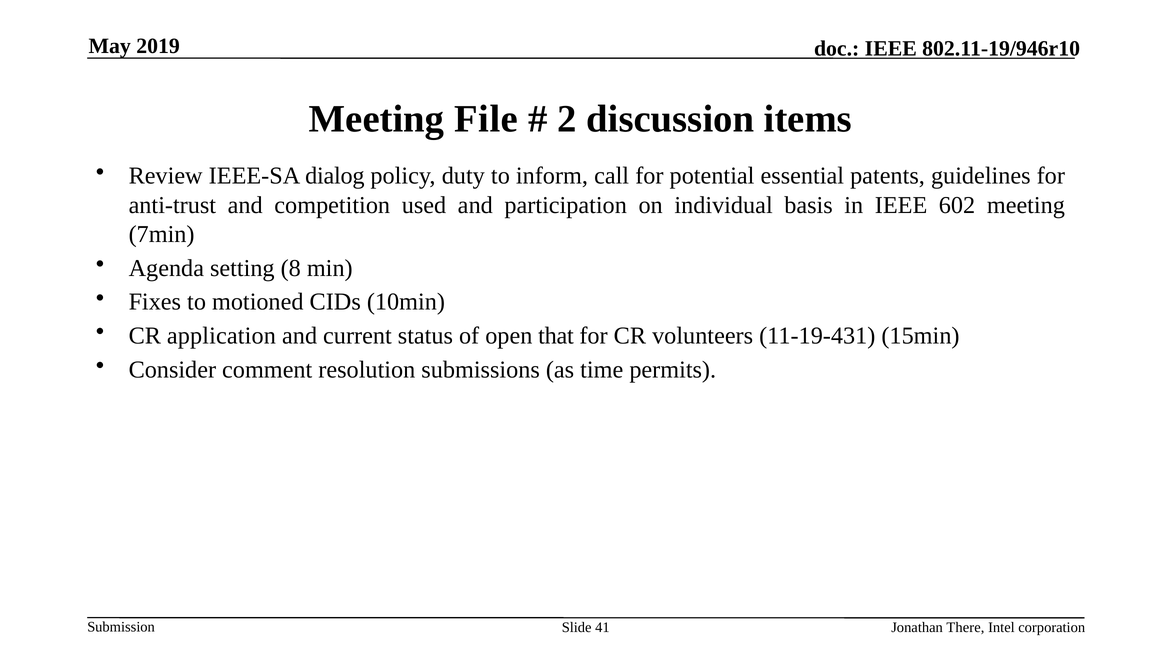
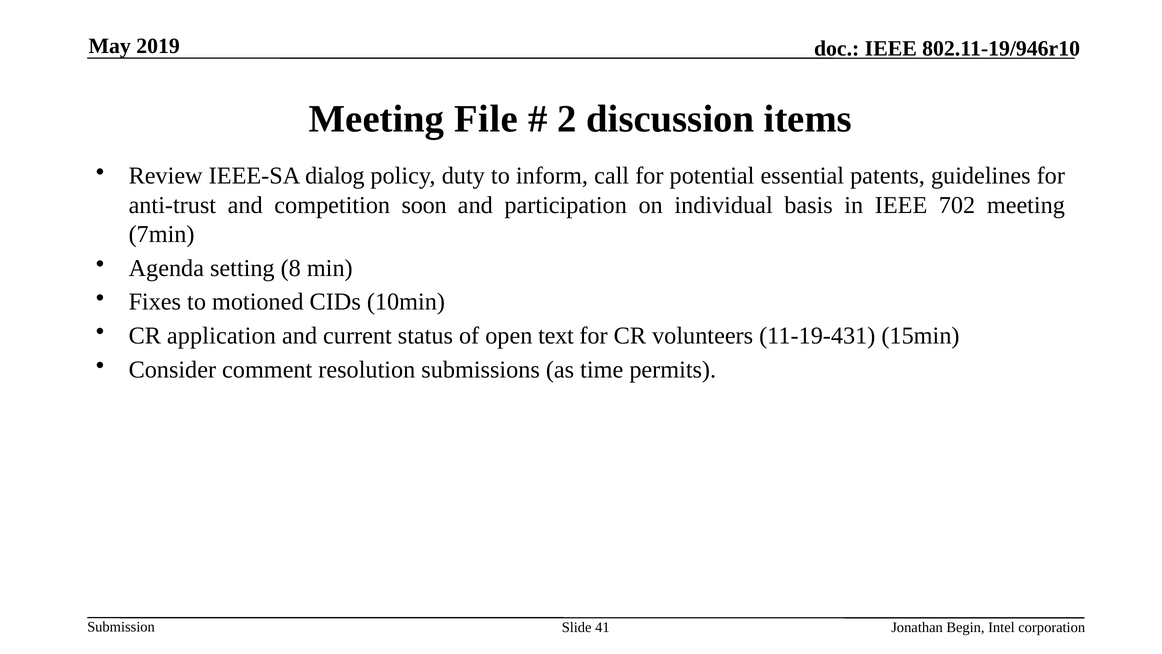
used: used -> soon (424, 205)
602: 602 -> 702 (957, 205)
that: that -> text (556, 336)
There: There -> Begin (966, 627)
